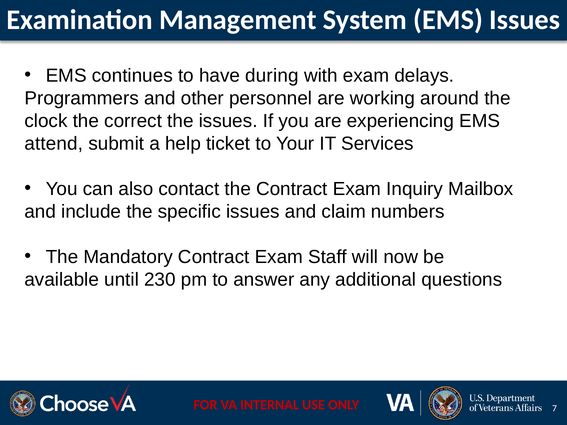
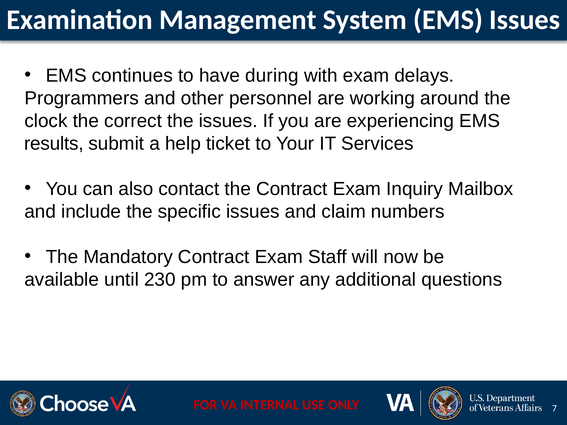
attend: attend -> results (54, 144)
